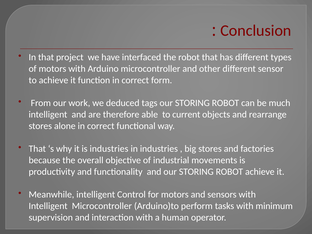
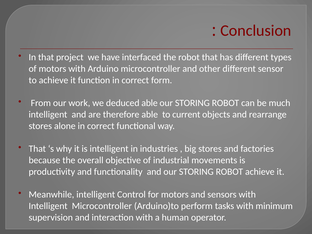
deduced tags: tags -> able (150, 103)
is industries: industries -> intelligent (109, 149)
